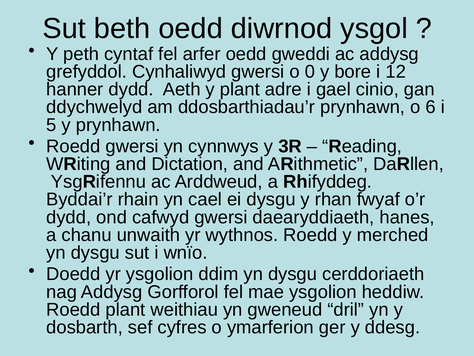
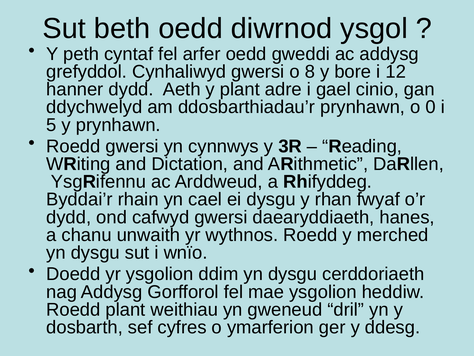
0: 0 -> 8 (310, 72)
6: 6 -> 0 (431, 107)
